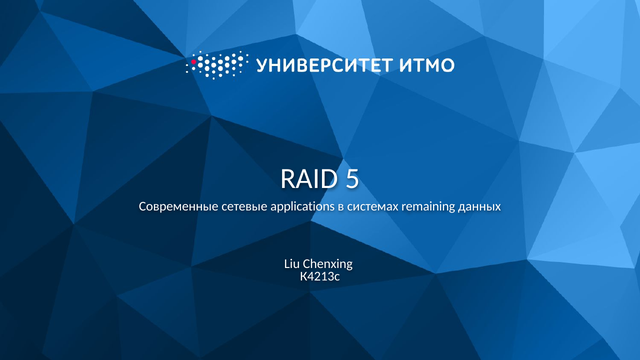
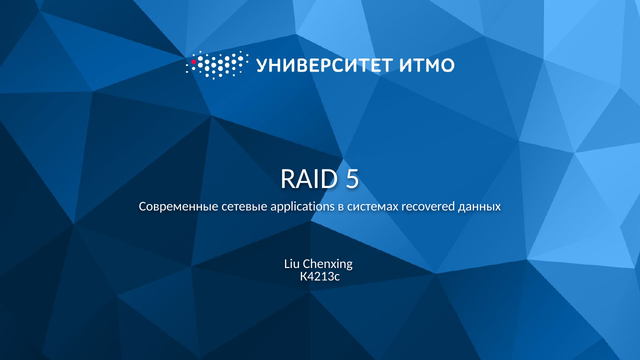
remaining: remaining -> recovered (428, 206)
